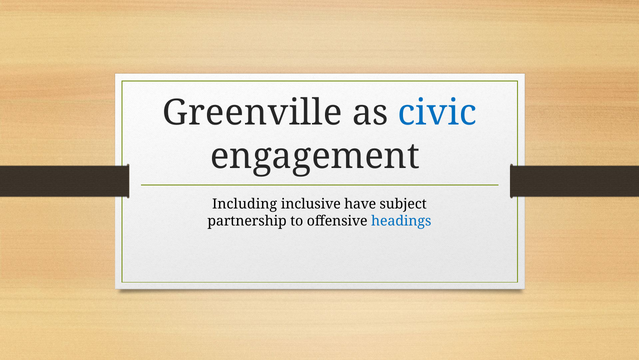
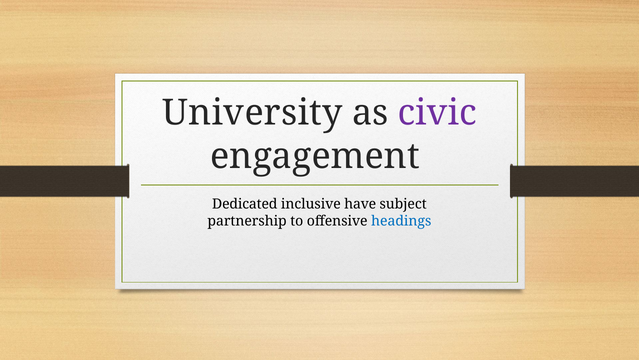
Greenville: Greenville -> University (252, 113)
civic colour: blue -> purple (437, 113)
Including: Including -> Dedicated (245, 204)
